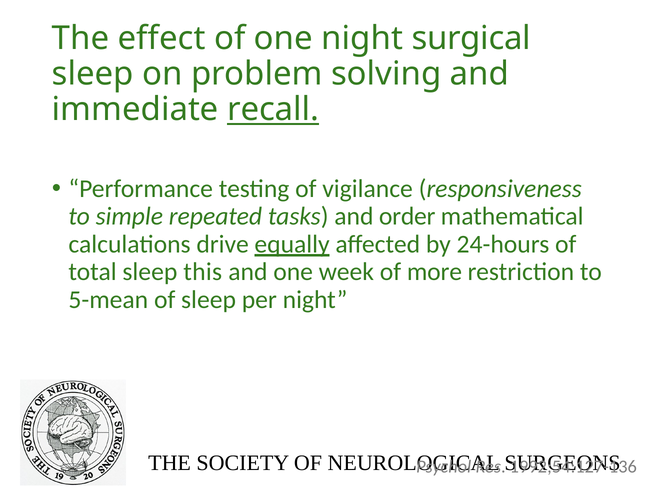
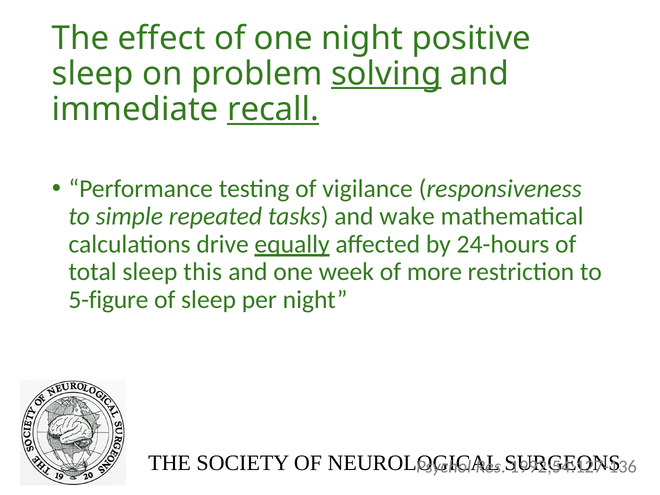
surgical: surgical -> positive (471, 38)
solving underline: none -> present (386, 74)
order: order -> wake (407, 217)
5-mean: 5-mean -> 5-figure (108, 300)
